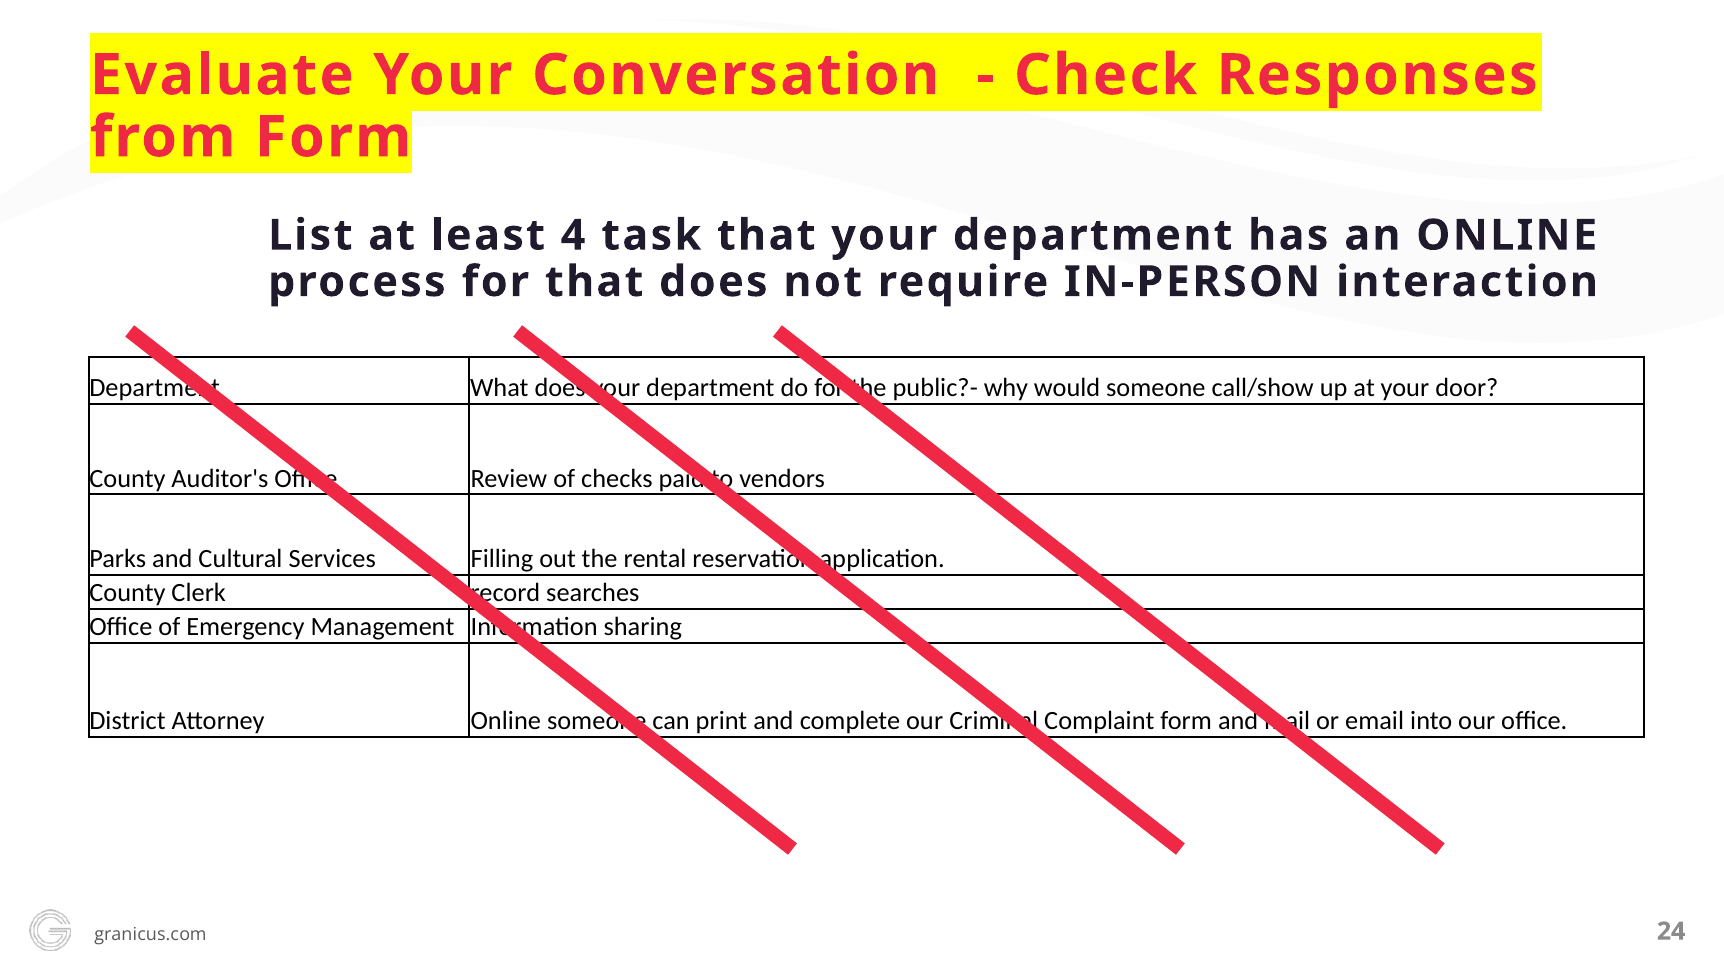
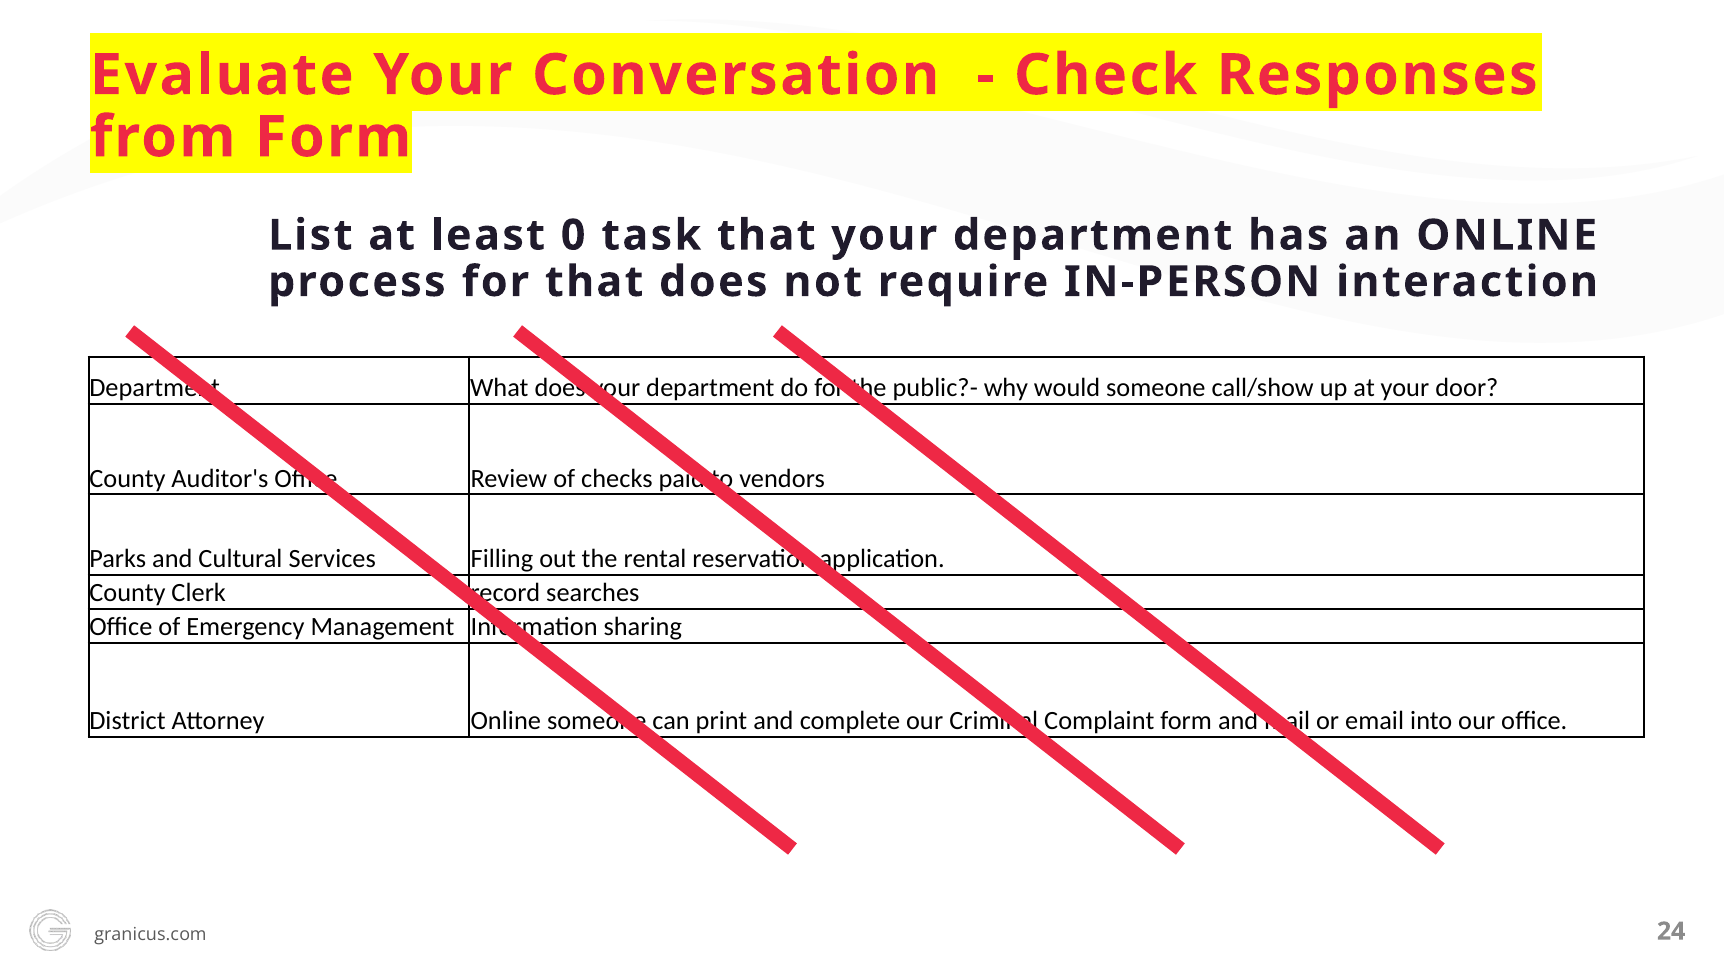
4: 4 -> 0 (573, 235)
